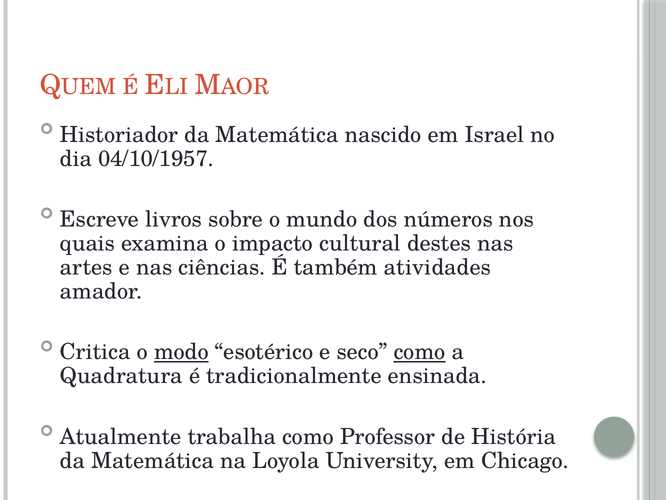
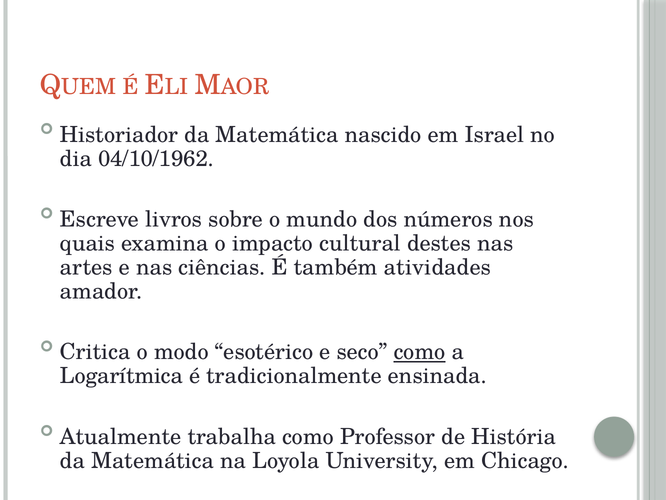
04/10/1957: 04/10/1957 -> 04/10/1962 (156, 159)
modo underline: present -> none (181, 352)
Quadratura: Quadratura -> Logarítmica (121, 376)
